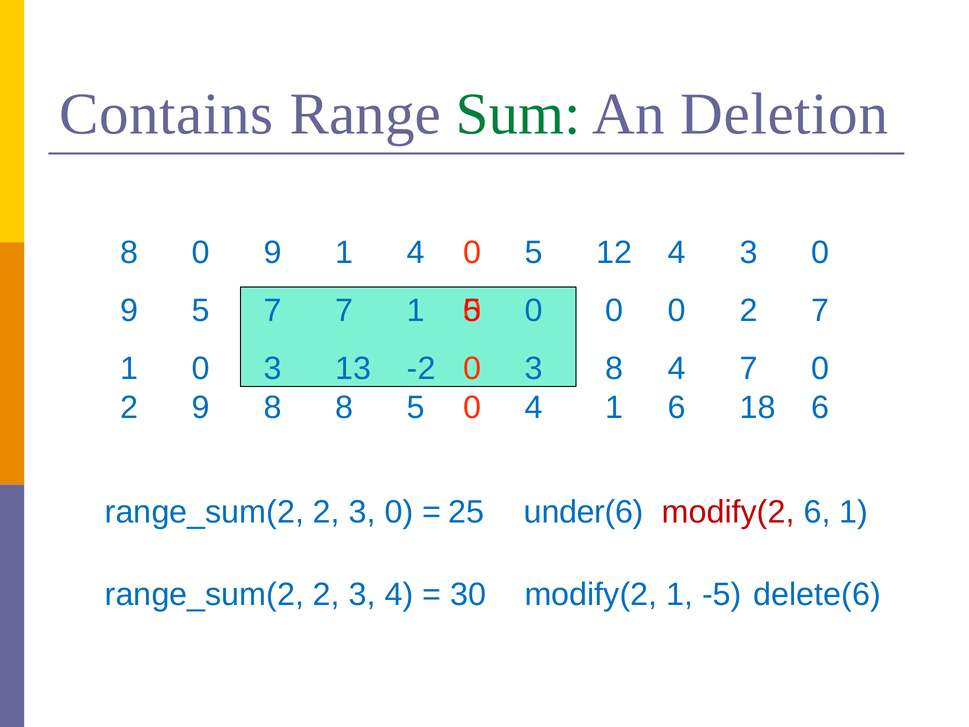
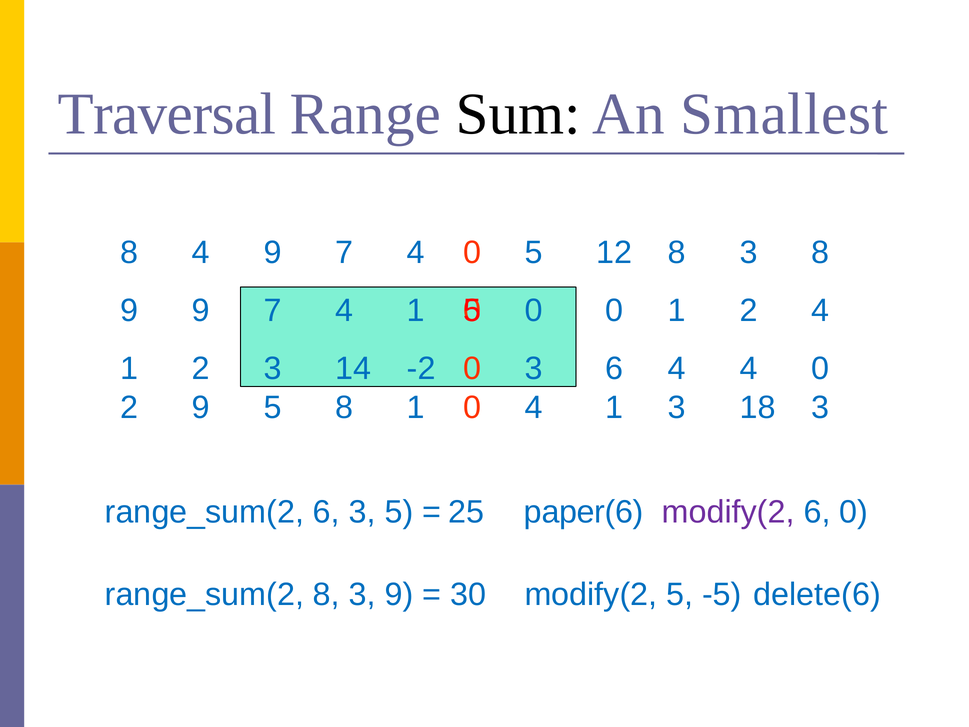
Contains: Contains -> Traversal (167, 114)
Sum colour: green -> black (518, 114)
Deletion: Deletion -> Smallest (784, 114)
8 0: 0 -> 4 (201, 252)
1: 1 -> 7 (344, 252)
12 4: 4 -> 8 (677, 252)
0: 0 -> 8 (820, 252)
9 5: 5 -> 9 (201, 311)
7: 7 -> 4 (344, 311)
0: 0 -> 1 (677, 311)
2 7: 7 -> 4 (820, 311)
0: 0 -> 2 (201, 369)
13: 13 -> 14 (353, 369)
3 8: 8 -> 6 (614, 369)
4 7: 7 -> 4 (749, 369)
9 8: 8 -> 5 (272, 407)
8 5: 5 -> 1 (416, 407)
1 6: 6 -> 3 (677, 407)
18 6: 6 -> 3 (820, 407)
2: 2 -> 6 (326, 512)
0: 0 -> 5 (399, 512)
under(6: under(6 -> paper(6 (584, 512)
modify(2 colour: red -> purple (728, 512)
6 1: 1 -> 0 (854, 512)
2: 2 -> 8 (326, 594)
3 4: 4 -> 9 (399, 594)
modify(2 1: 1 -> 5 (680, 594)
